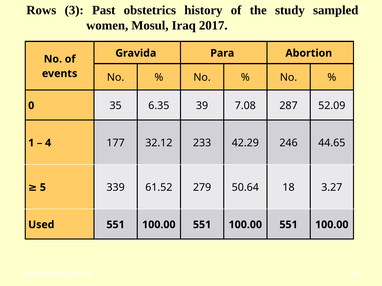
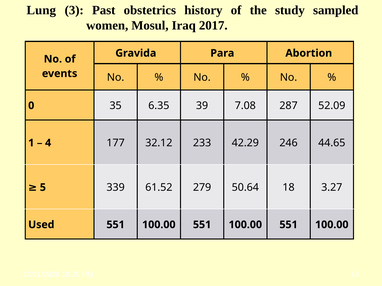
Rows: Rows -> Lung (41, 10)
